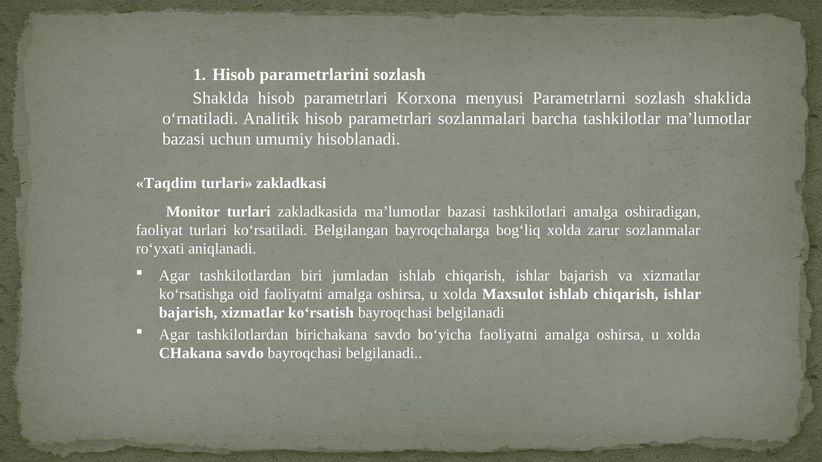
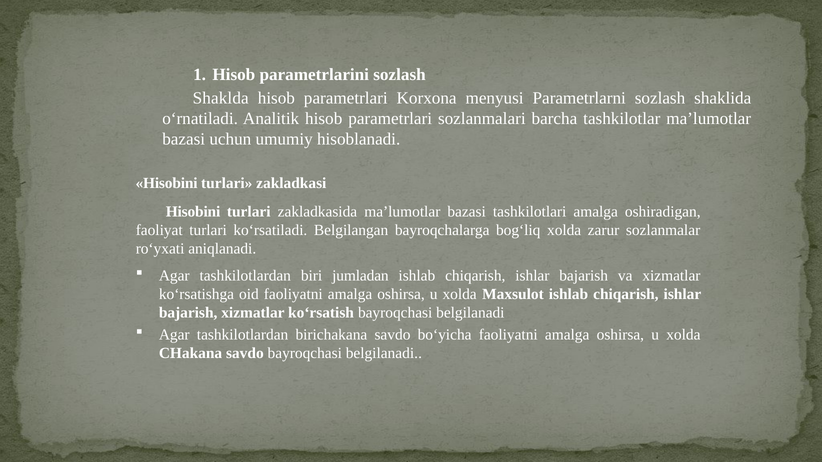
Taqdim: Taqdim -> Hisobini (167, 183)
Monitor: Monitor -> Hisobini (193, 212)
